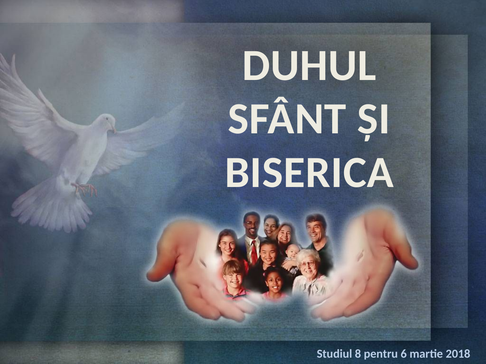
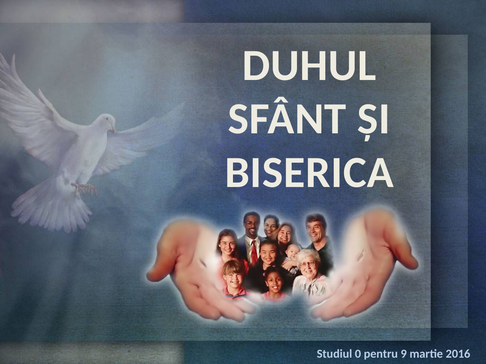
8: 8 -> 0 (358, 354)
6: 6 -> 9 (404, 354)
2018: 2018 -> 2016 (458, 354)
